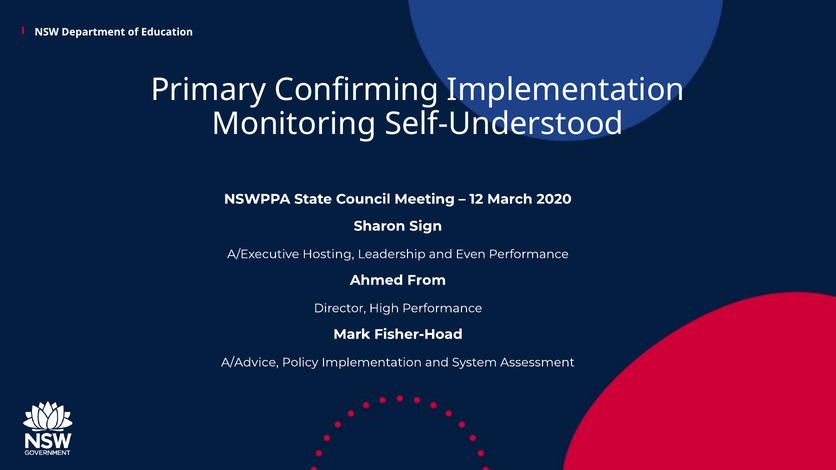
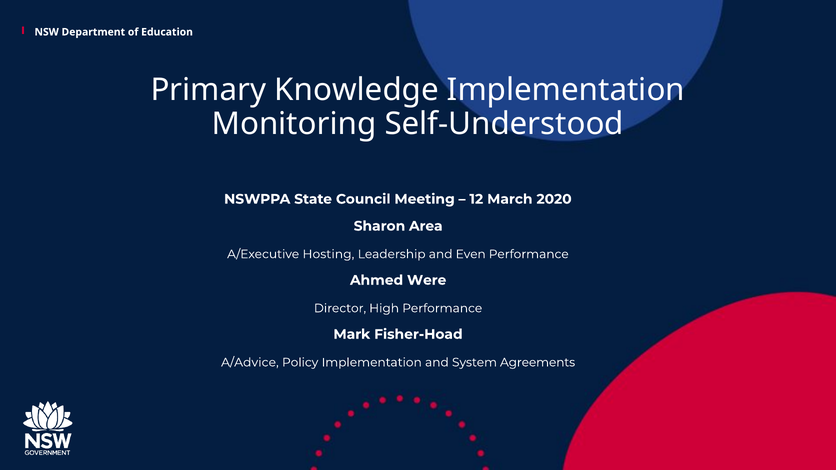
Confirming: Confirming -> Knowledge (357, 90)
Sign: Sign -> Area (426, 226)
From: From -> Were (427, 280)
Assessment: Assessment -> Agreements (538, 363)
